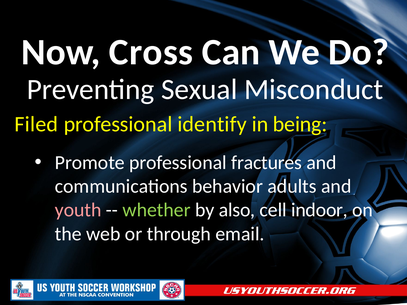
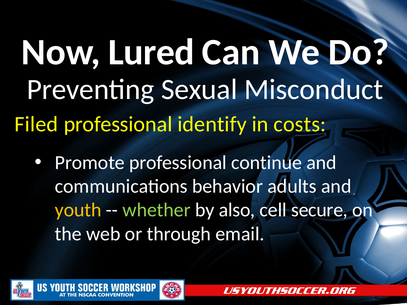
Cross: Cross -> Lured (151, 52)
being: being -> costs (300, 124)
fractures: fractures -> continue (267, 163)
youth colour: pink -> yellow (78, 210)
indoor: indoor -> secure (320, 210)
